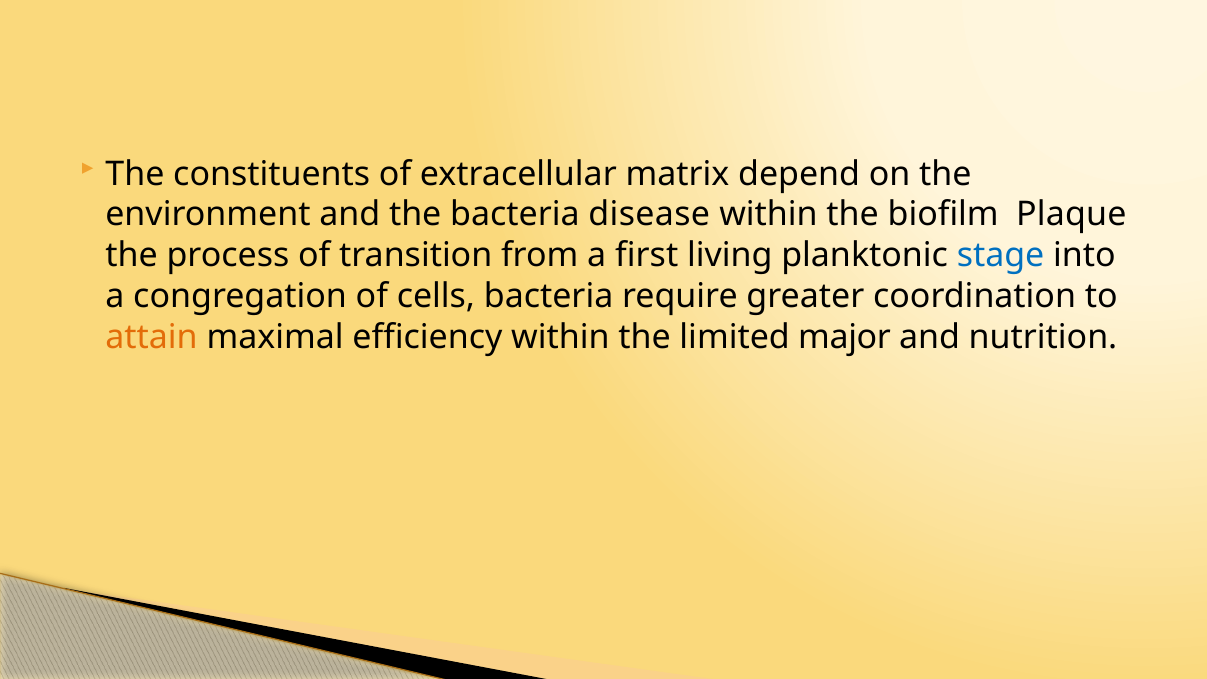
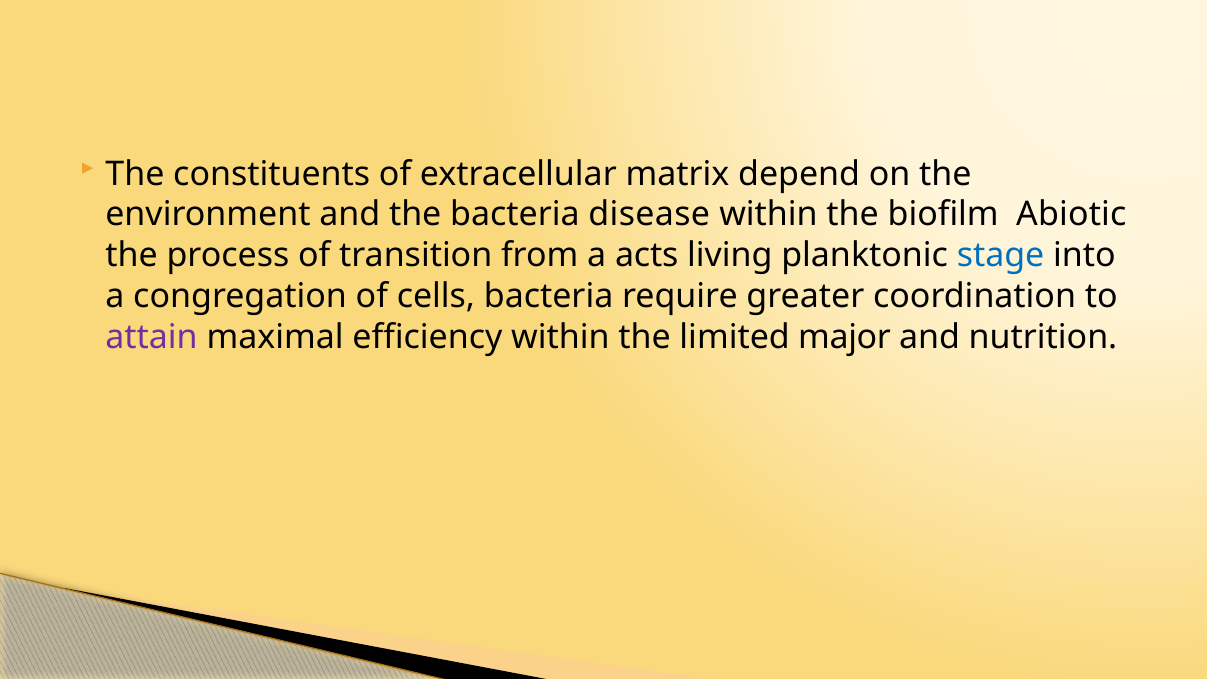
Plaque: Plaque -> Abiotic (1071, 215)
first: first -> acts (647, 255)
attain colour: orange -> purple (152, 337)
